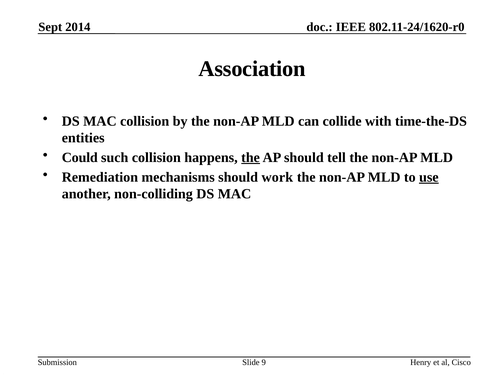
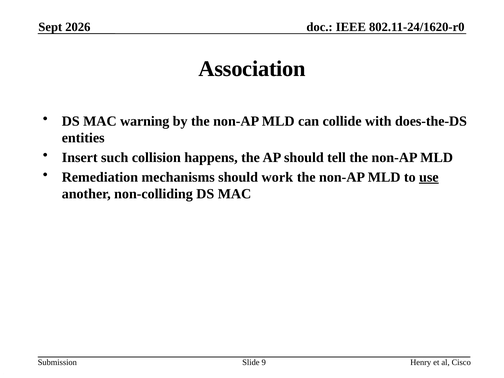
2014: 2014 -> 2026 (78, 27)
MAC collision: collision -> warning (145, 121)
time-the-DS: time-the-DS -> does-the-DS (431, 121)
Could: Could -> Insert (80, 158)
the underline: present -> none (251, 158)
